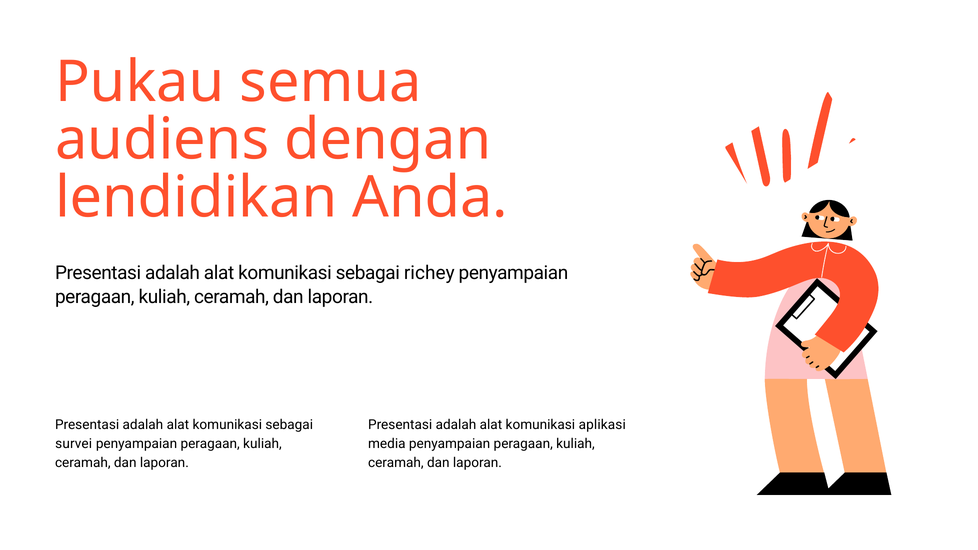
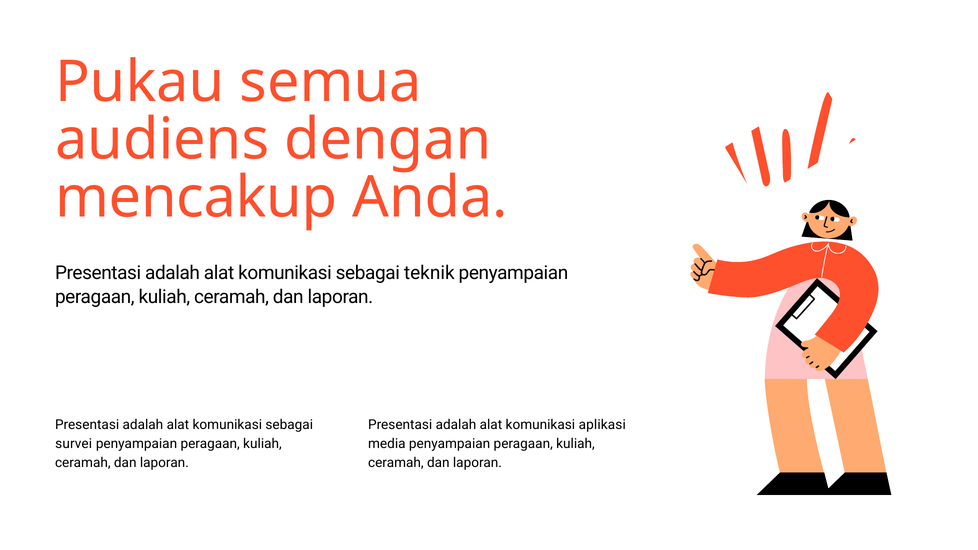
lendidikan: lendidikan -> mencakup (196, 198)
richey: richey -> teknik (429, 273)
